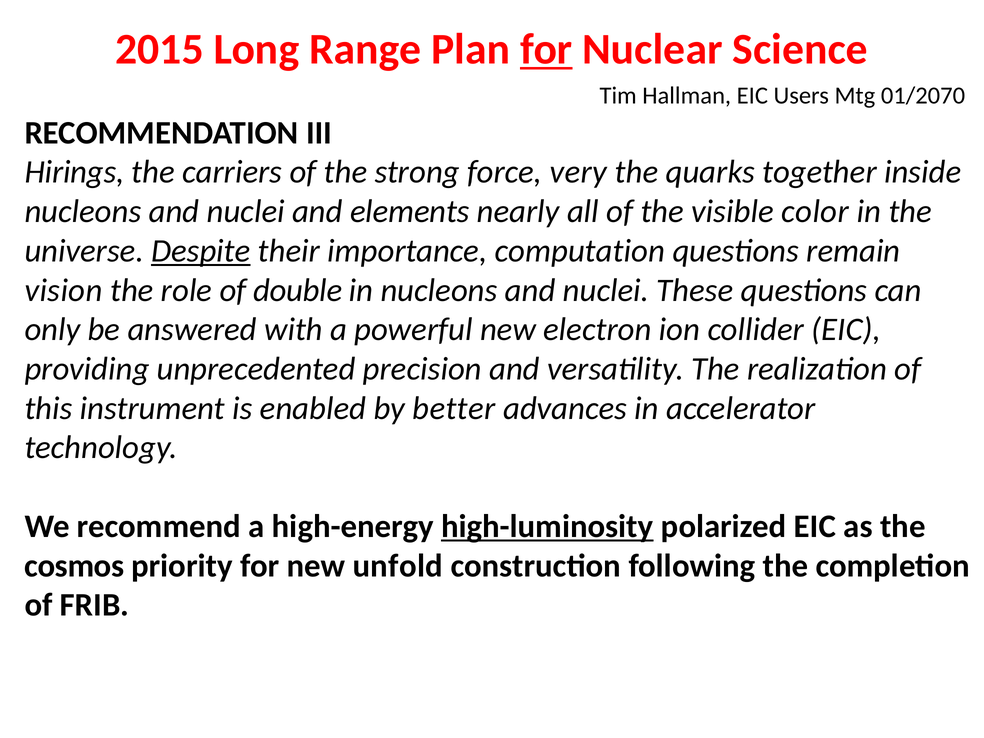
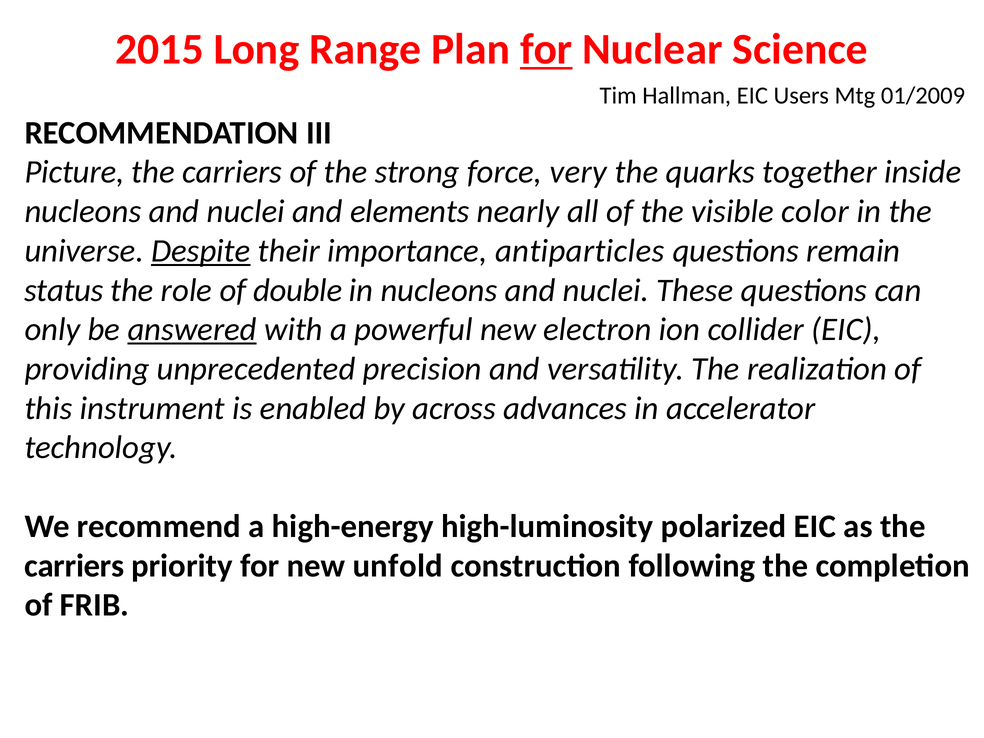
01/2070: 01/2070 -> 01/2009 (923, 96)
Hirings: Hirings -> Picture (74, 172)
computation: computation -> antiparticles (580, 251)
vision: vision -> status (64, 290)
answered underline: none -> present (192, 330)
better: better -> across (454, 408)
high-luminosity underline: present -> none (547, 526)
cosmos: cosmos -> carriers (74, 566)
